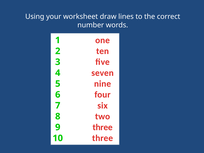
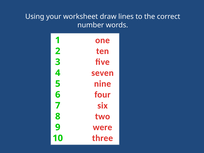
three: three -> were (102, 127)
